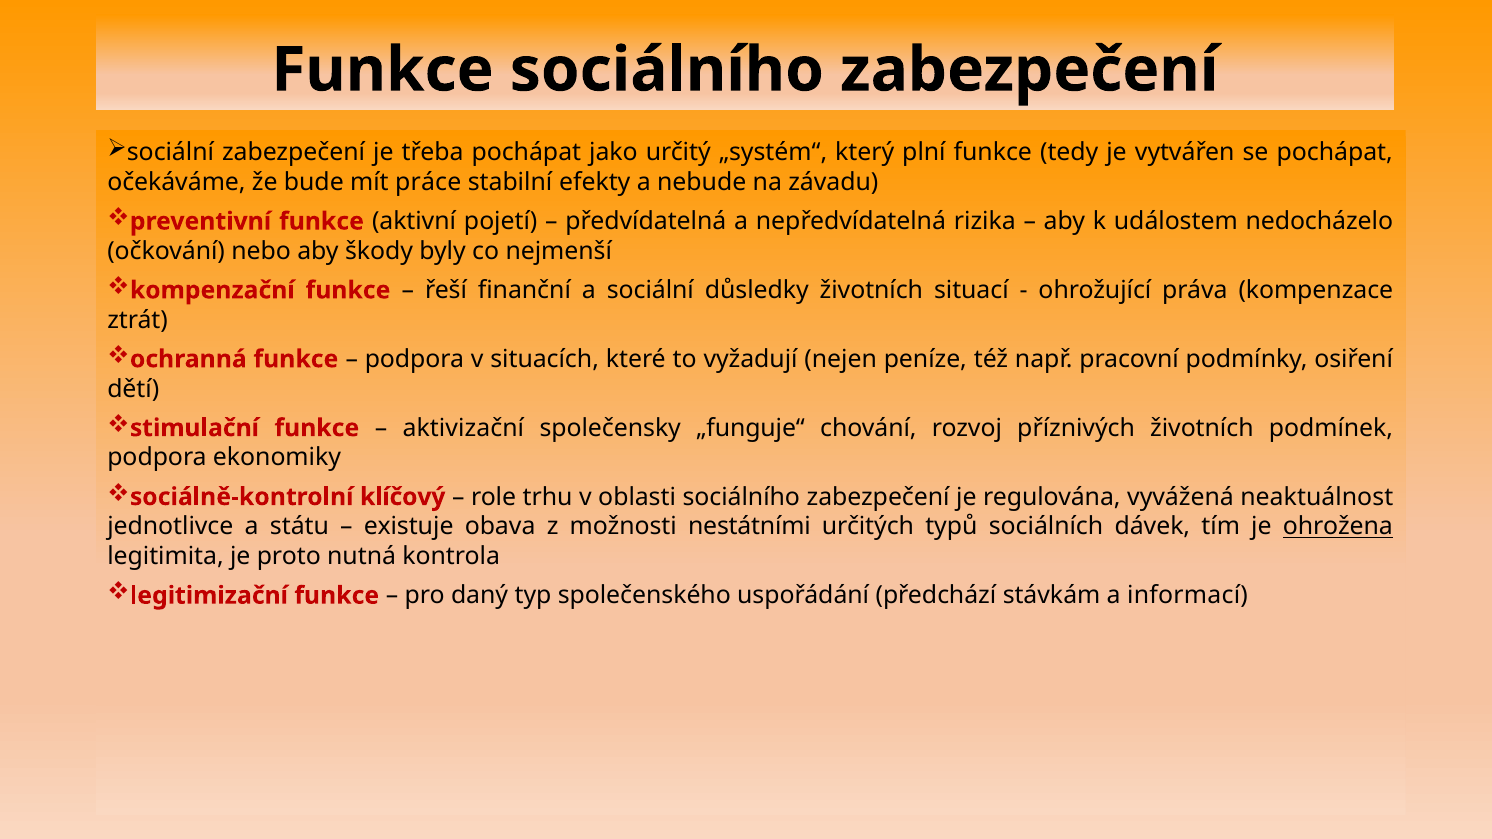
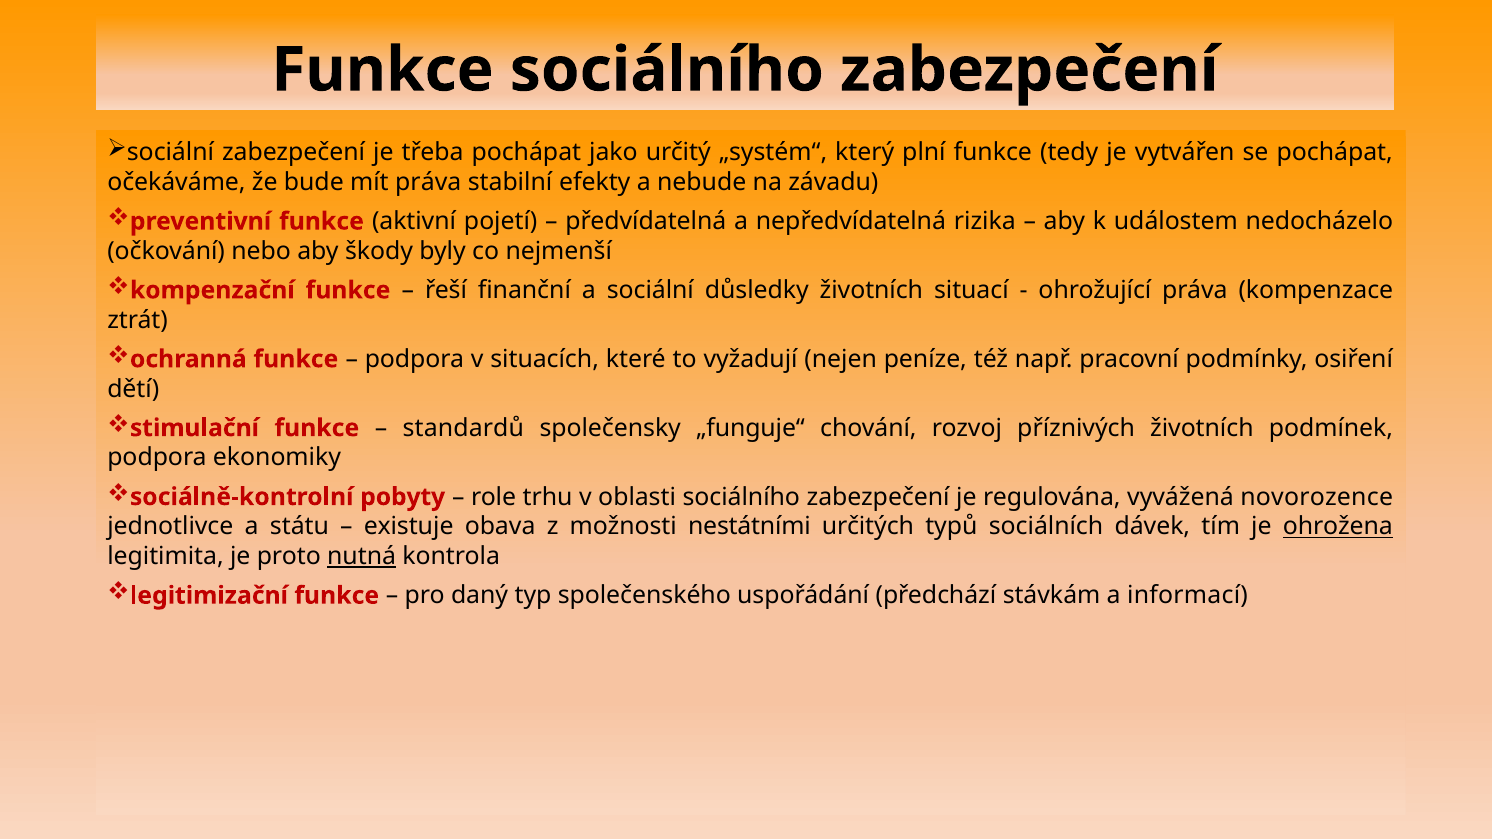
mít práce: práce -> práva (428, 182)
aktivizační: aktivizační -> standardů (463, 428)
klíčový: klíčový -> pobyty (403, 497)
neaktuálnost: neaktuálnost -> novorozence (1317, 497)
nutná underline: none -> present (362, 557)
